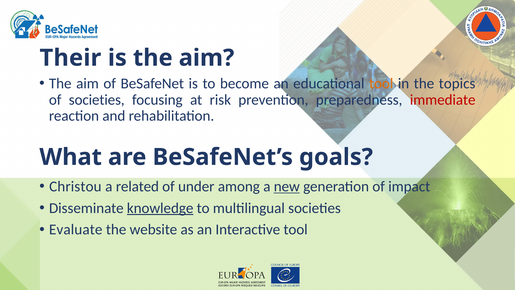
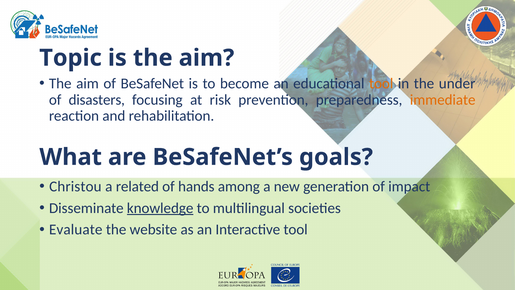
Their: Their -> Topic (71, 58)
topics: topics -> under (457, 83)
of societies: societies -> disasters (97, 100)
immediate colour: red -> orange (443, 100)
under: under -> hands (196, 186)
new underline: present -> none (287, 186)
